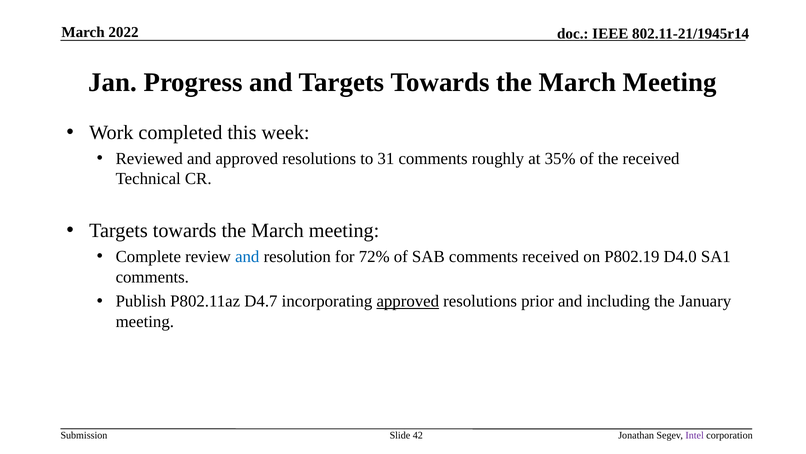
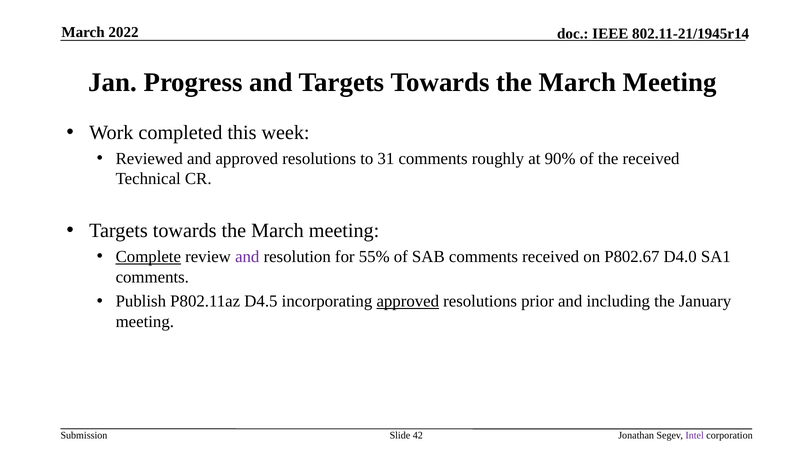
35%: 35% -> 90% (560, 158)
Complete underline: none -> present (148, 257)
and colour: blue -> purple (247, 257)
72%: 72% -> 55% (374, 257)
P802.19: P802.19 -> P802.67 (632, 257)
D4.7: D4.7 -> D4.5 (261, 301)
